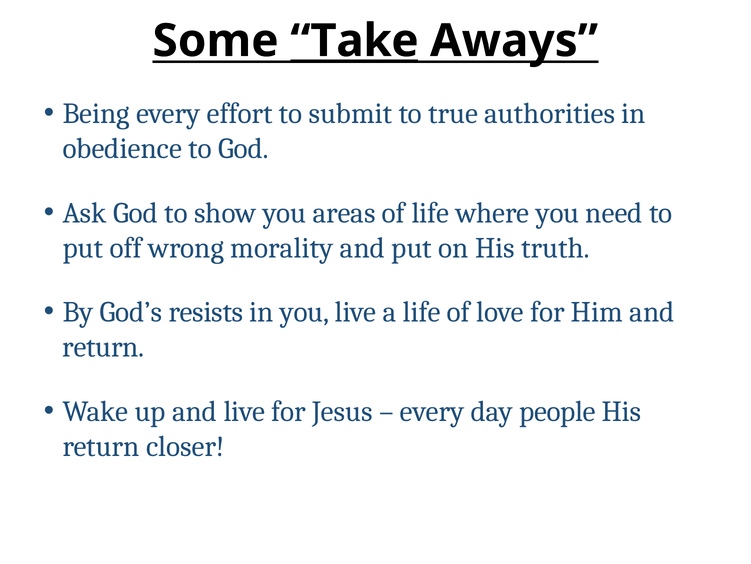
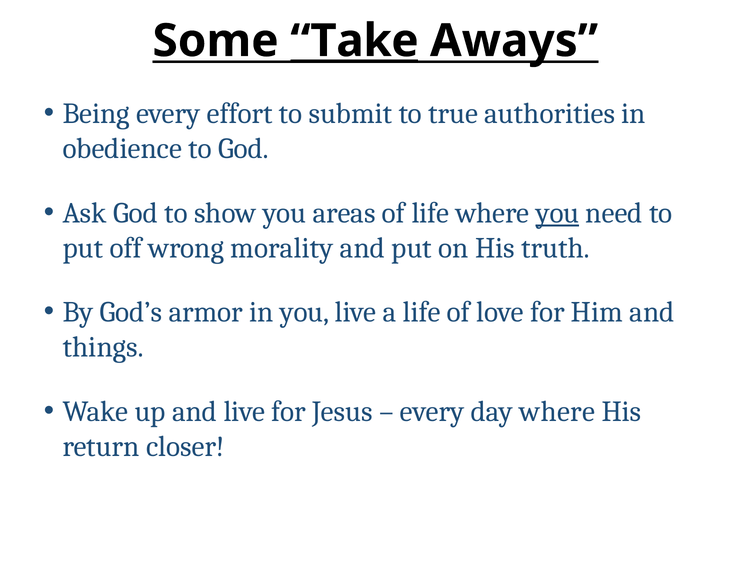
you underline: none -> present (557, 213)
resists: resists -> armor (206, 312)
return: return -> things (103, 347)
day people: people -> where (557, 411)
